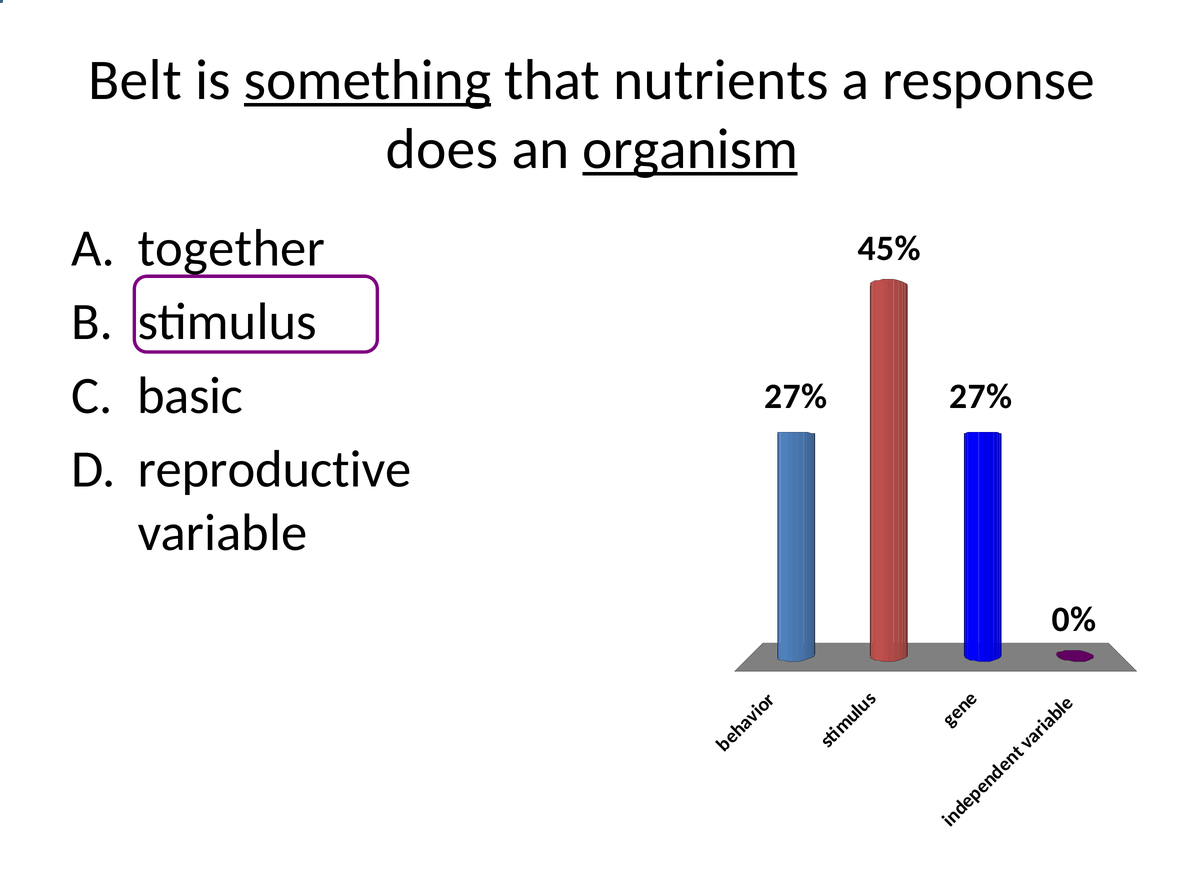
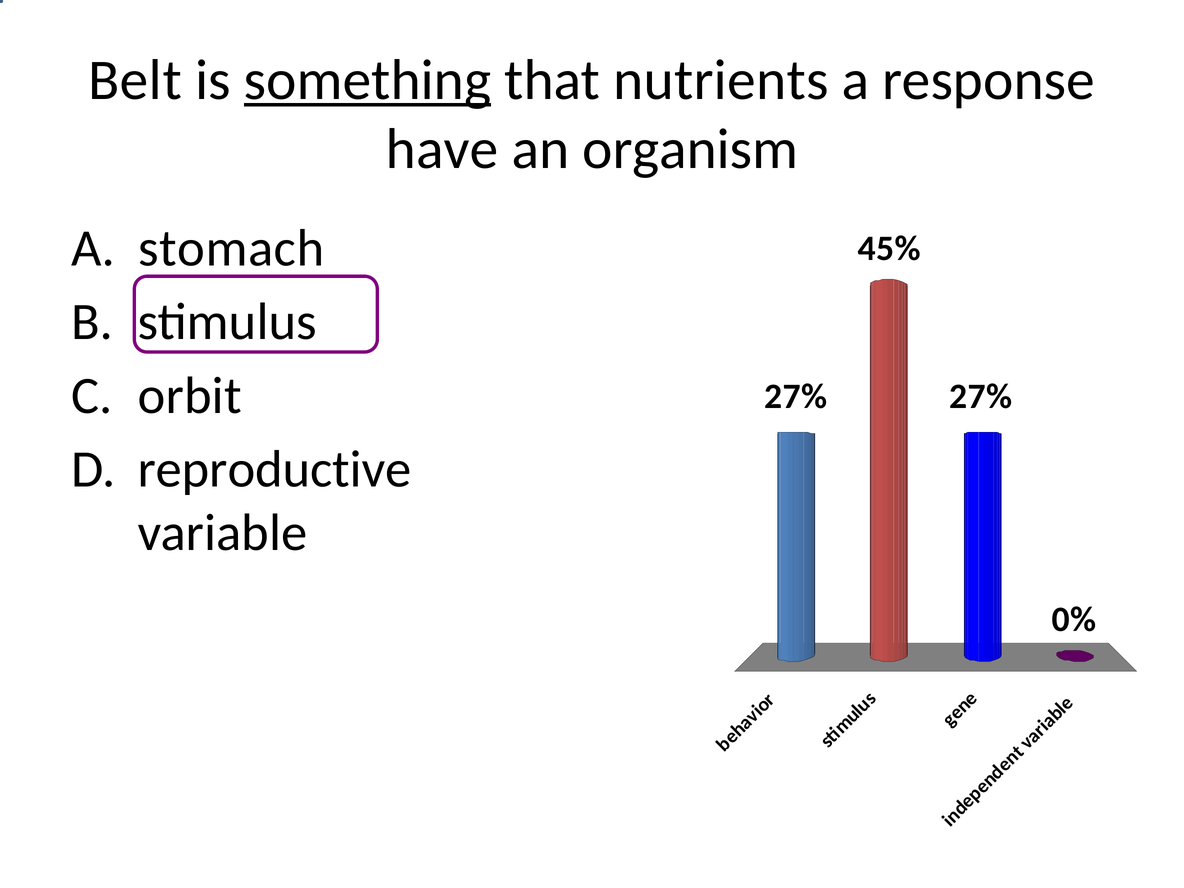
does: does -> have (442, 149)
organism underline: present -> none (690, 149)
together: together -> stomach (231, 248)
basic: basic -> orbit (190, 396)
